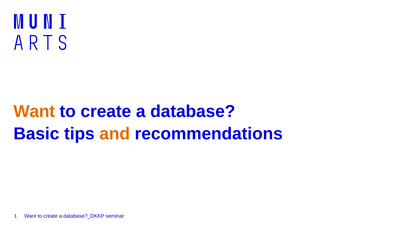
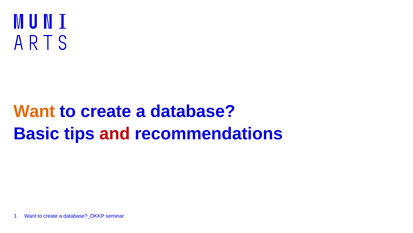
and colour: orange -> red (115, 133)
